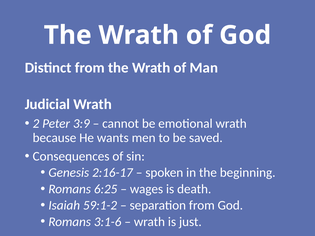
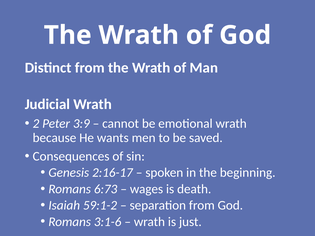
6:25: 6:25 -> 6:73 (106, 189)
